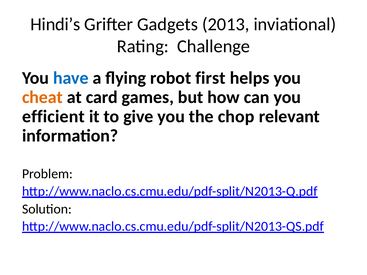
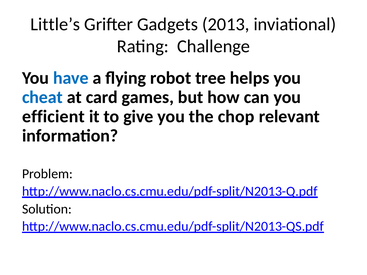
Hindi’s: Hindi’s -> Little’s (55, 24)
first: first -> tree (211, 78)
cheat colour: orange -> blue (42, 97)
